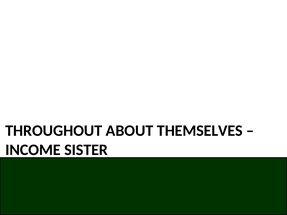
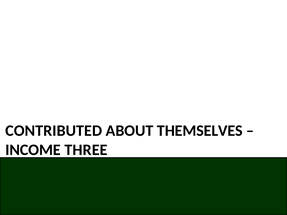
THROUGHOUT: THROUGHOUT -> CONTRIBUTED (54, 131)
SISTER: SISTER -> THREE (86, 150)
